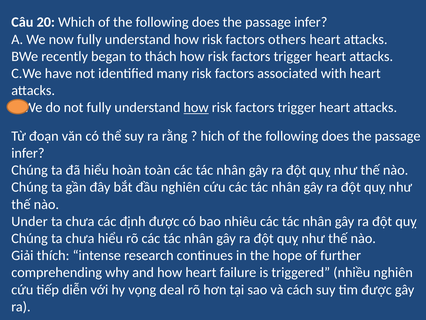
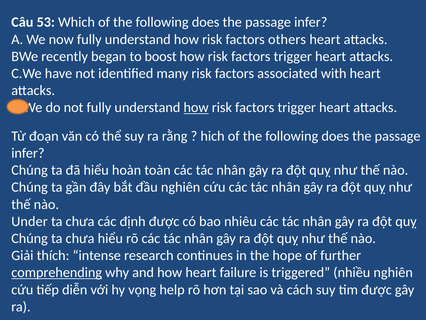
20: 20 -> 53 (46, 22)
thách: thách -> boost (161, 56)
comprehending underline: none -> present (57, 272)
deal: deal -> help (172, 289)
